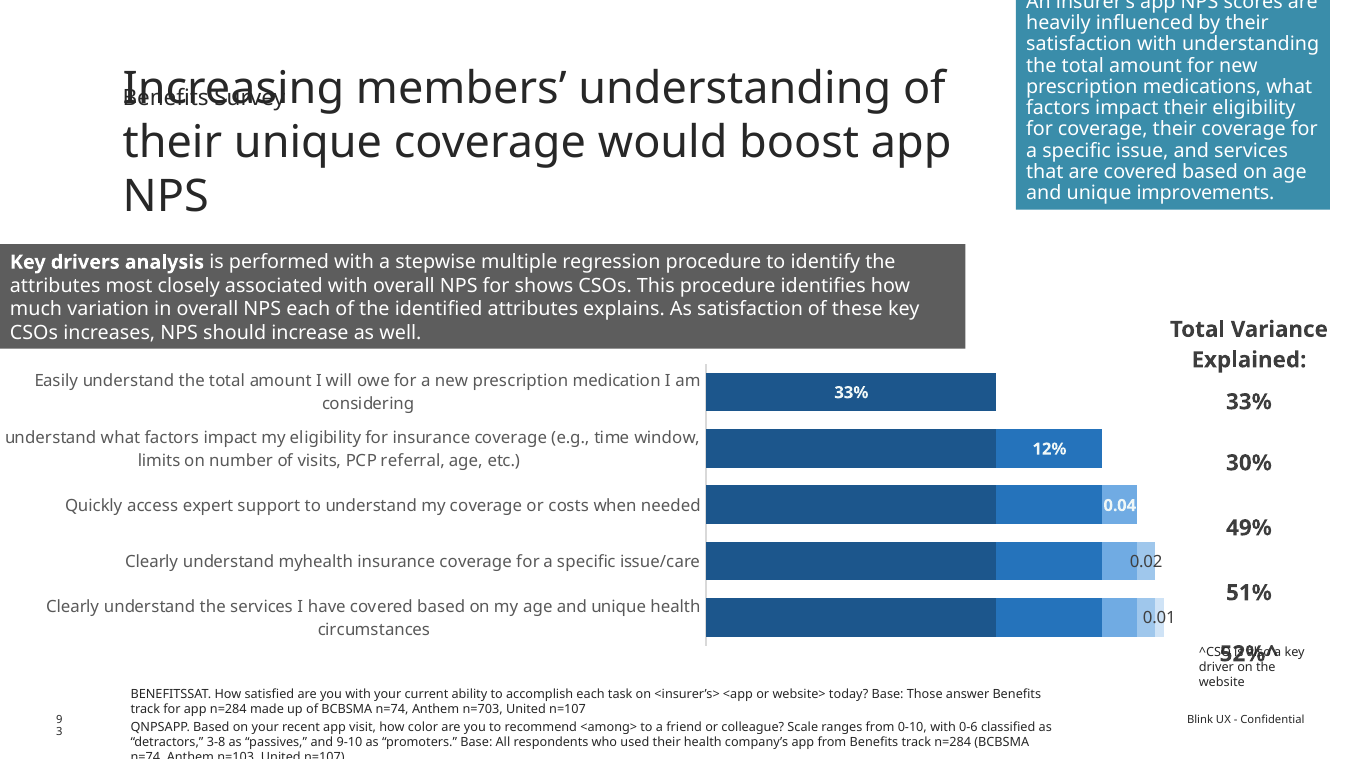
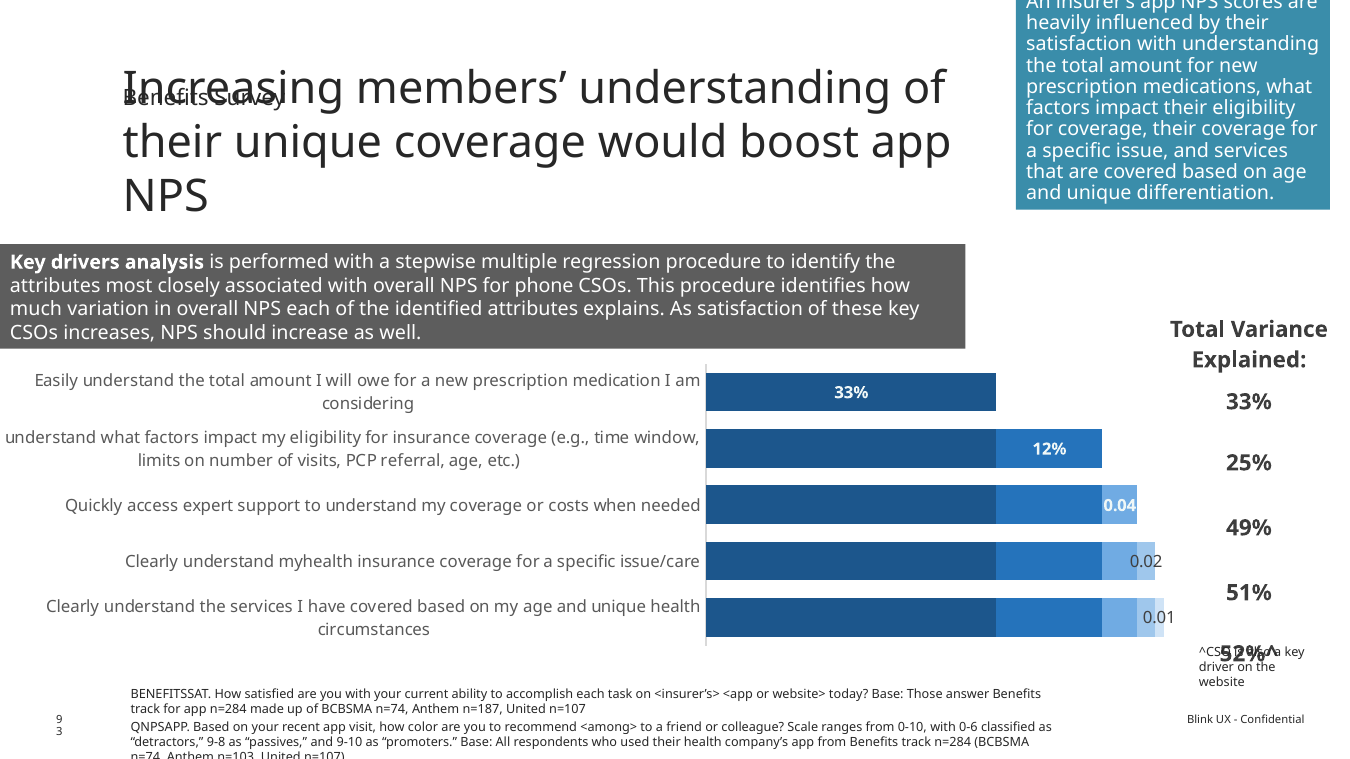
improvements: improvements -> differentiation (1205, 193)
shows: shows -> phone (544, 286)
30%: 30% -> 25% (1249, 463)
n=703: n=703 -> n=187 (483, 710)
3-8: 3-8 -> 9-8 (216, 743)
